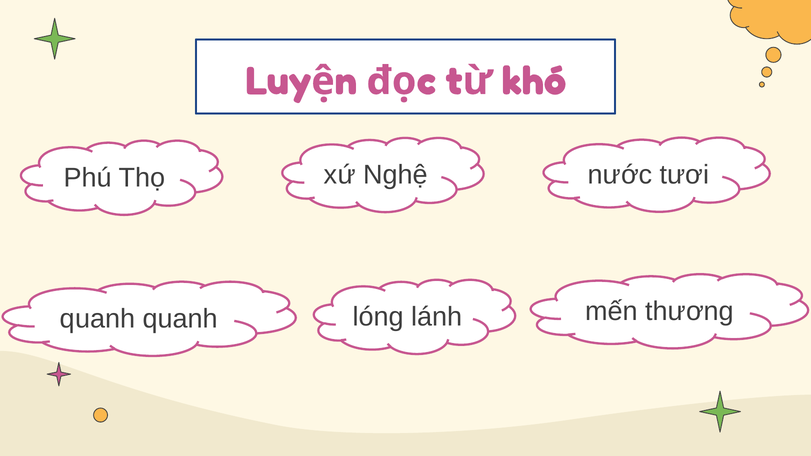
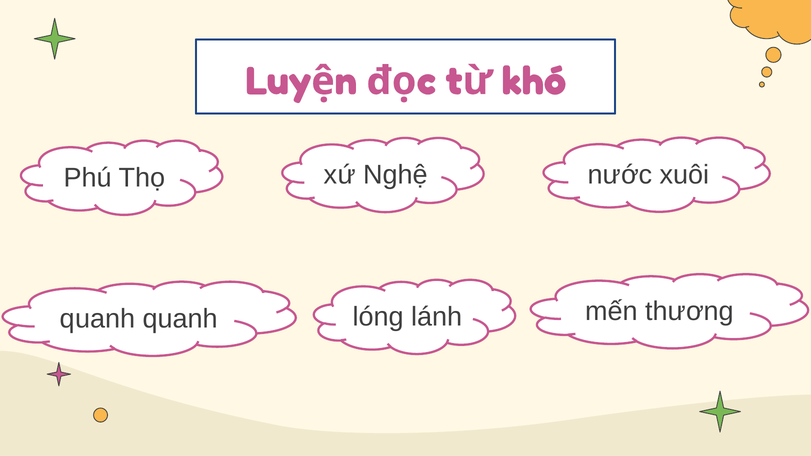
tươi: tươi -> xuôi (685, 175)
